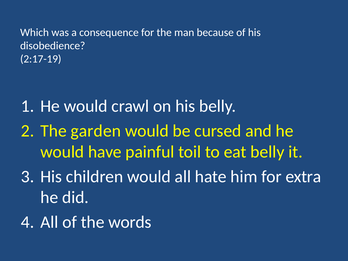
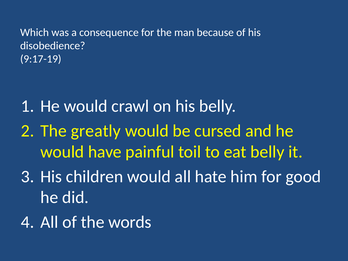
2:17-19: 2:17-19 -> 9:17-19 (41, 59)
garden: garden -> greatly (96, 131)
extra: extra -> good (303, 177)
